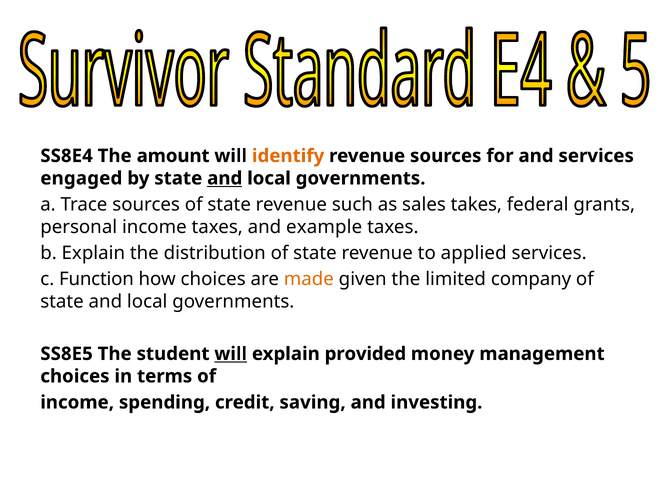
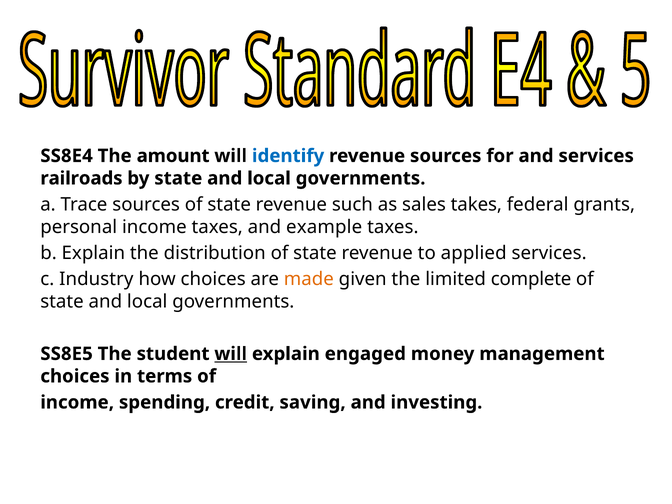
identify colour: orange -> blue (288, 156)
engaged: engaged -> railroads (81, 178)
and underline: present -> none (225, 178)
Function: Function -> Industry (96, 279)
company: company -> complete (531, 279)
provided: provided -> engaged (365, 354)
